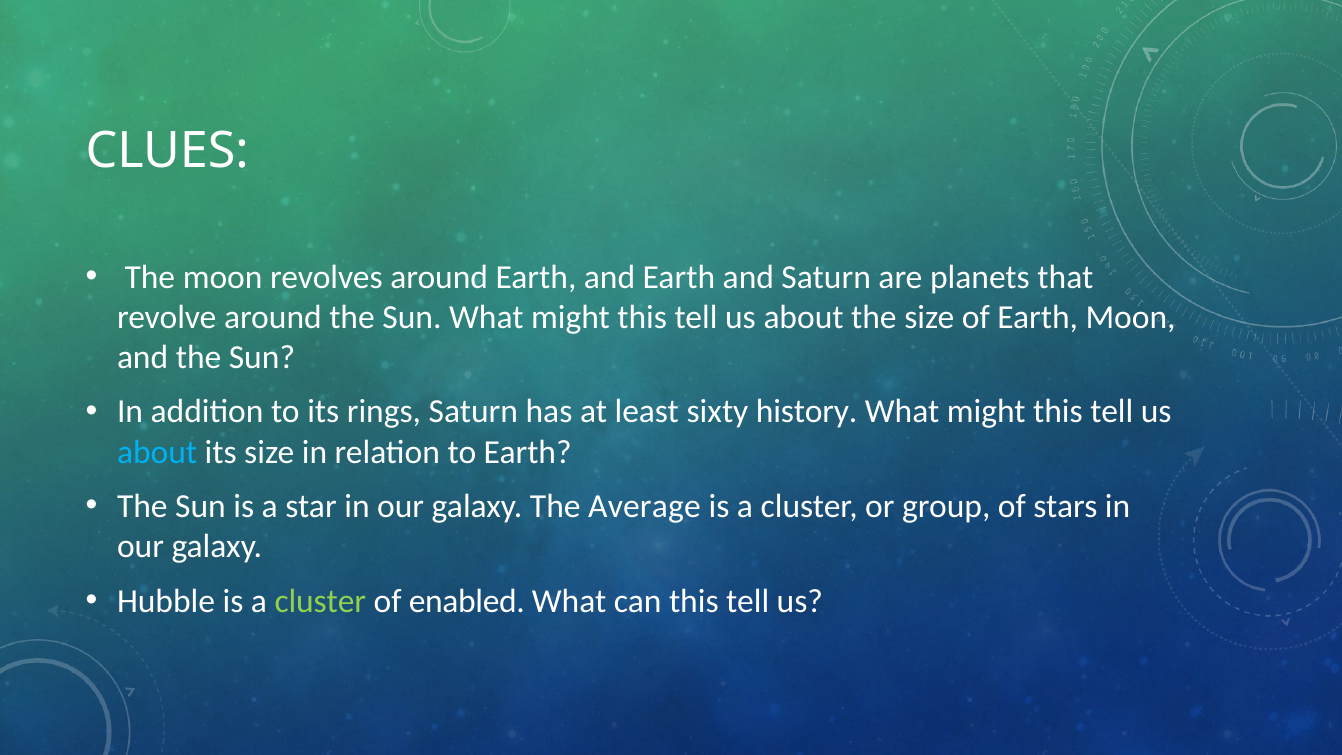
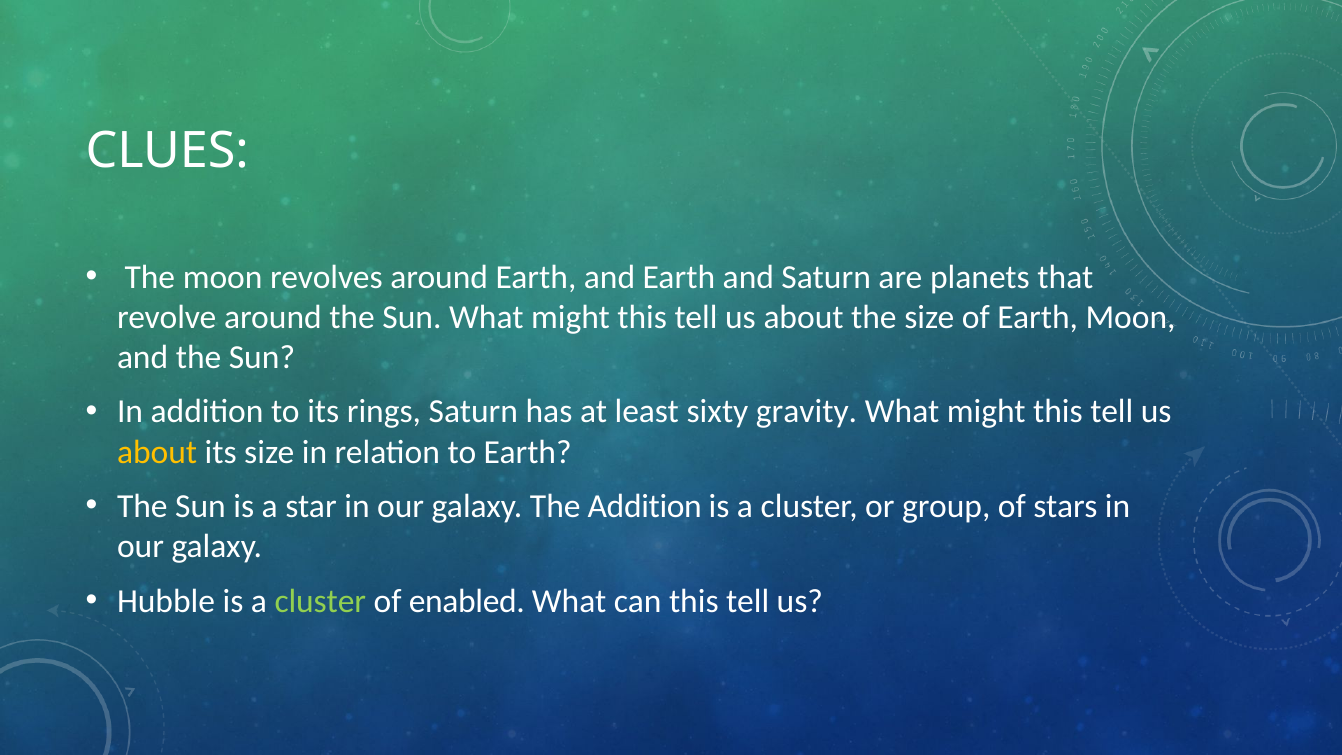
history: history -> gravity (807, 412)
about colour: light blue -> yellow (157, 452)
The Average: Average -> Addition (645, 506)
